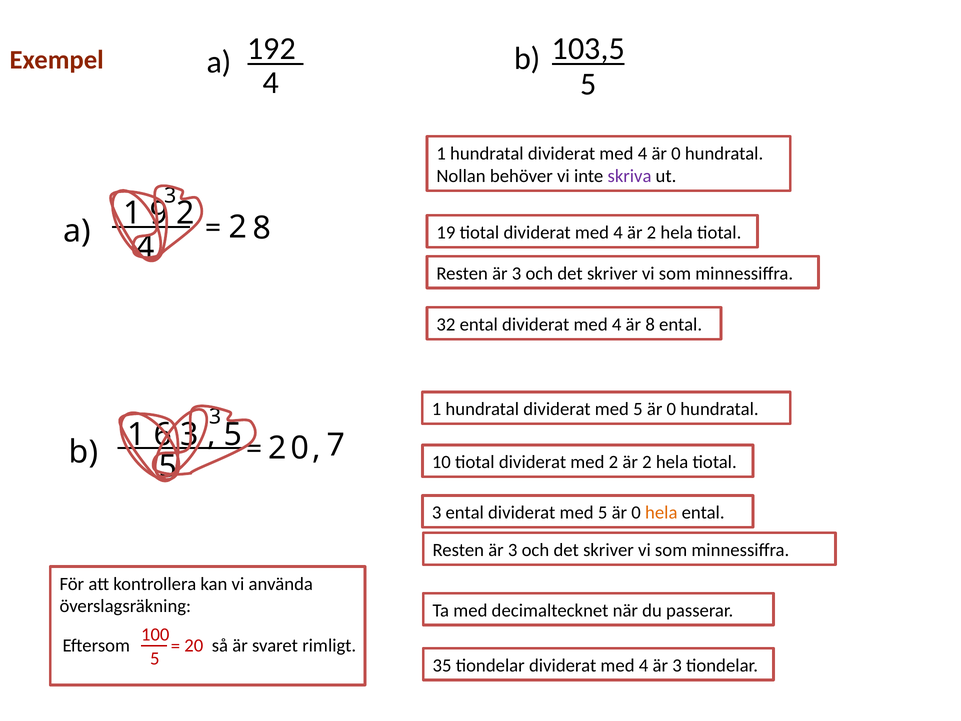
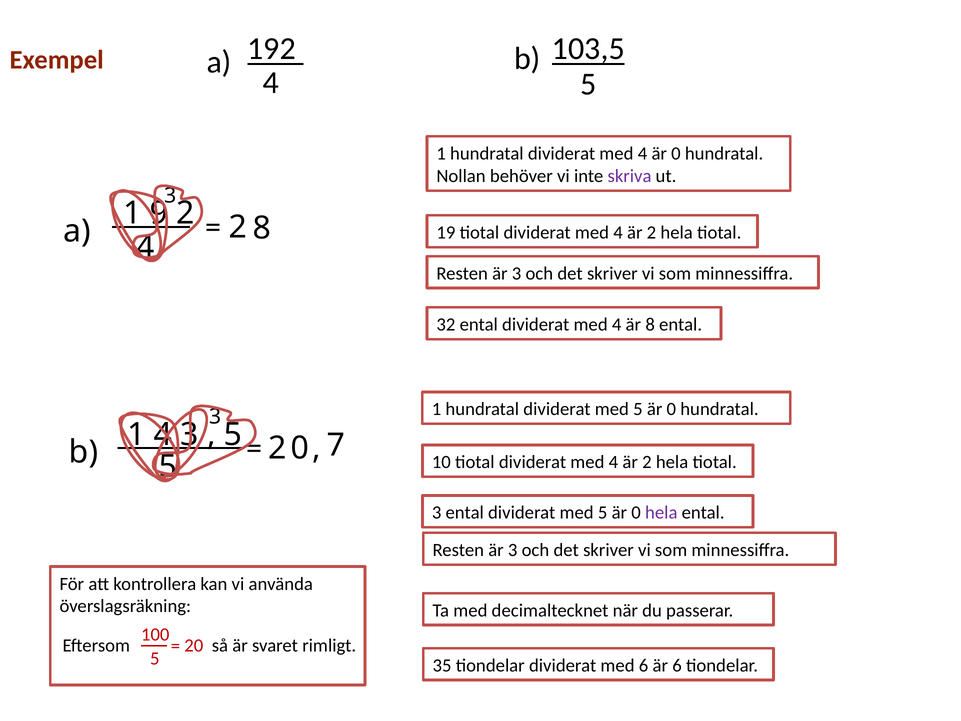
1 6: 6 -> 4 (163, 434)
2: 2 -> 4 (613, 462)
hela colour: orange -> purple (661, 513)
tiondelar dividerat med 4: 4 -> 6 (644, 665)
3: 3 -> 6 (677, 665)
